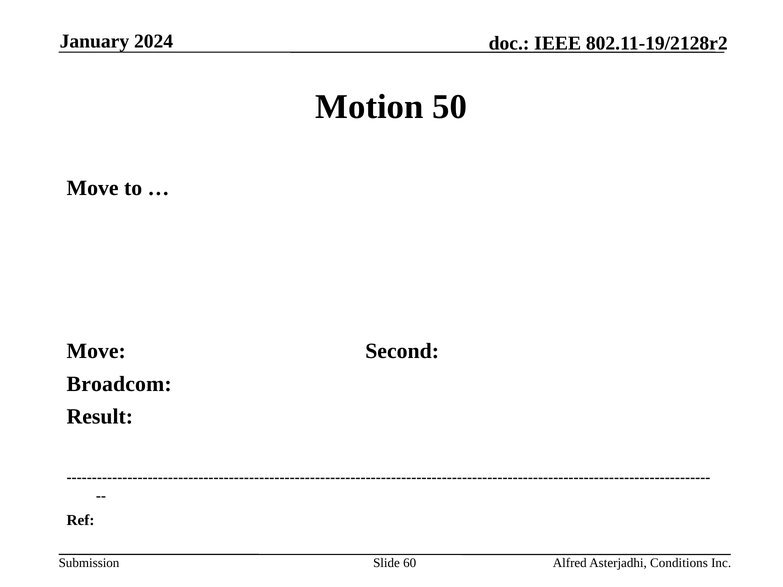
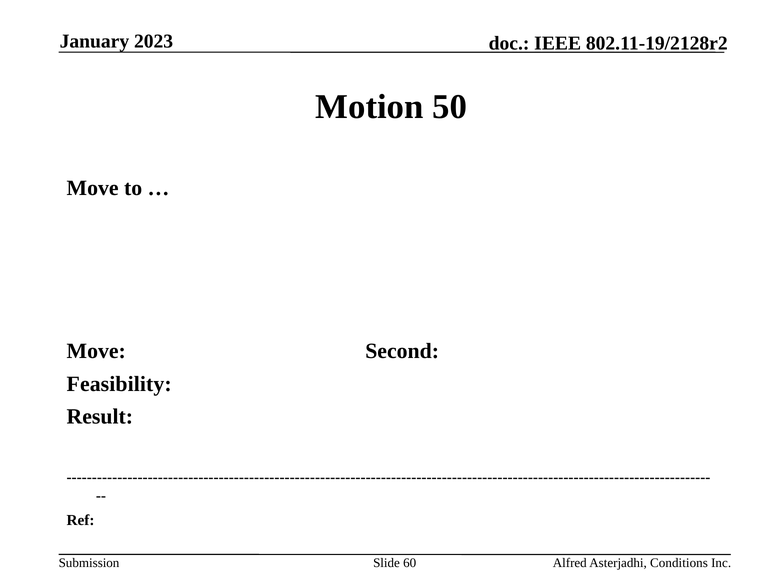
2024: 2024 -> 2023 (154, 42)
Broadcom: Broadcom -> Feasibility (119, 384)
